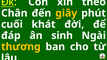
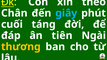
giây colour: yellow -> light blue (66, 13)
khát: khát -> táng (44, 24)
sinh: sinh -> tiên (62, 36)
